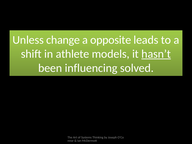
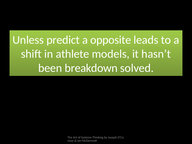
change: change -> predict (63, 40)
hasn’t underline: present -> none (156, 54)
influencing: influencing -> breakdown (91, 68)
